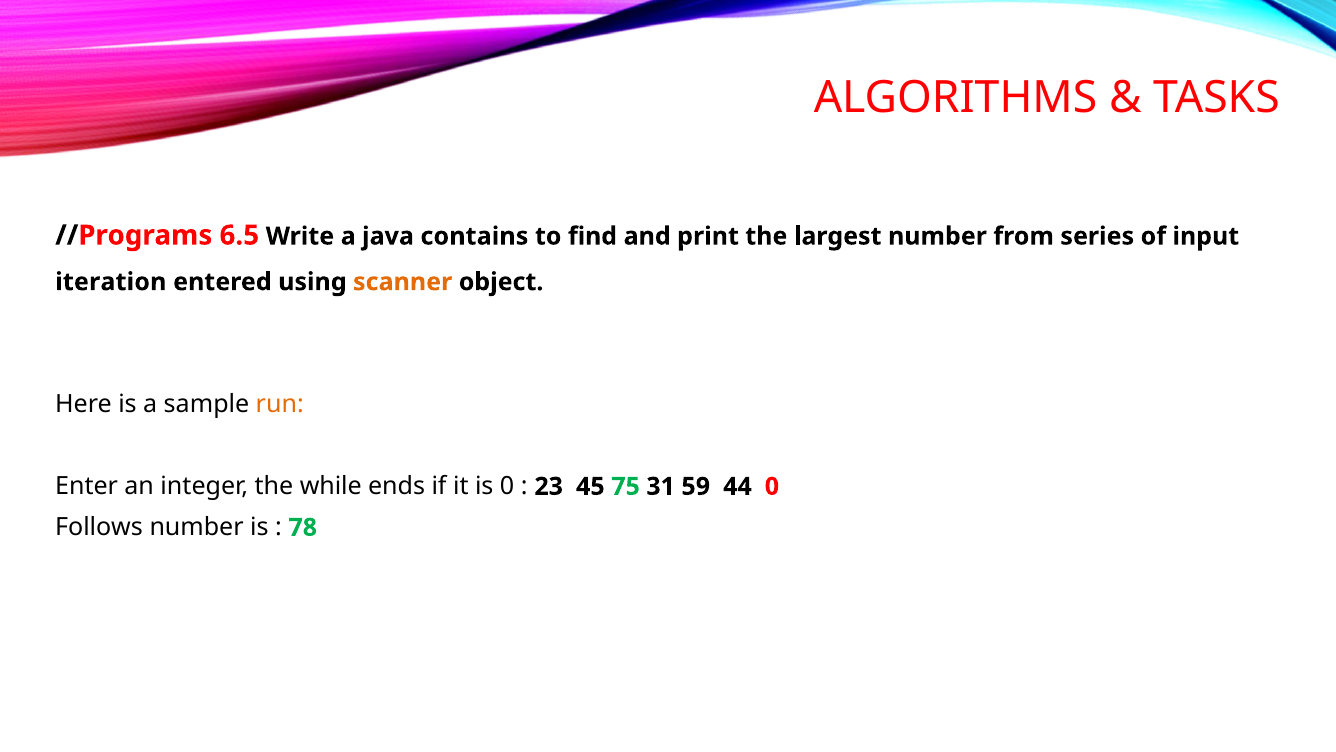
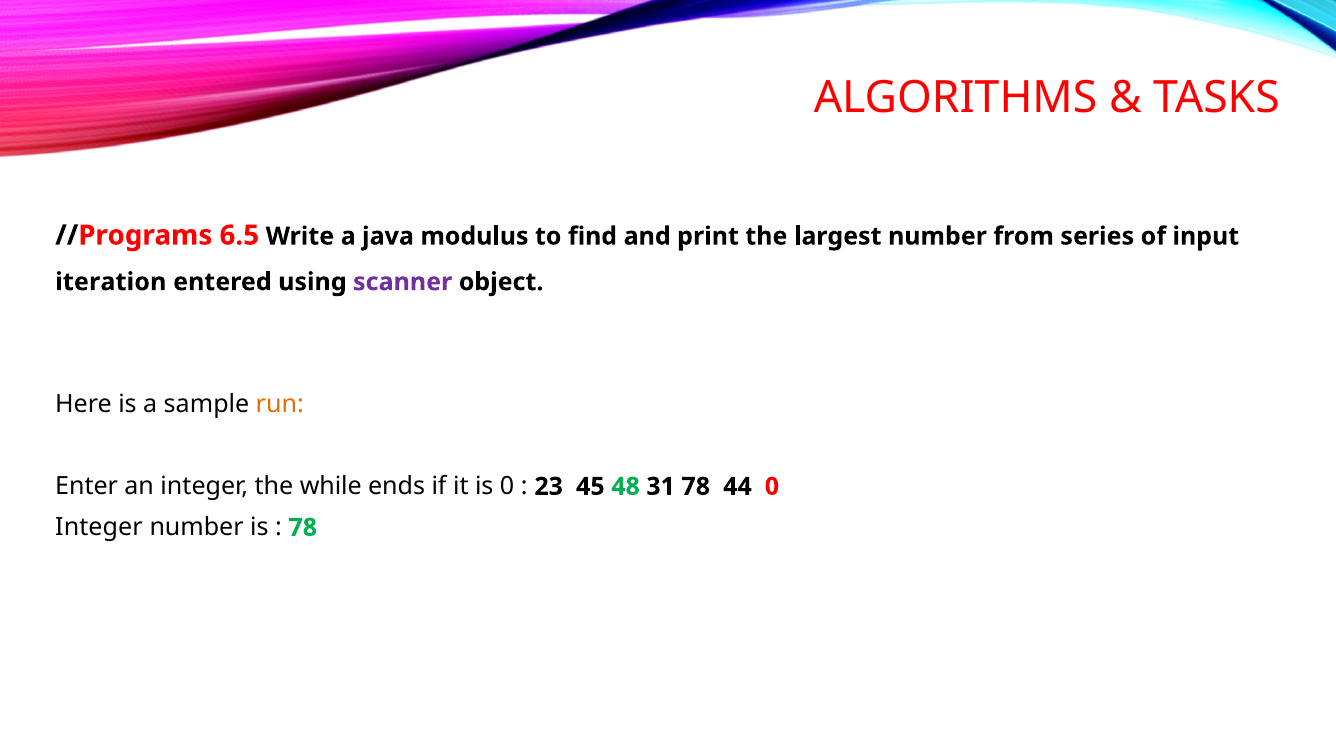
contains: contains -> modulus (474, 236)
scanner colour: orange -> purple (403, 282)
75: 75 -> 48 (626, 486)
31 59: 59 -> 78 (696, 486)
Follows: Follows -> Integer (99, 527)
